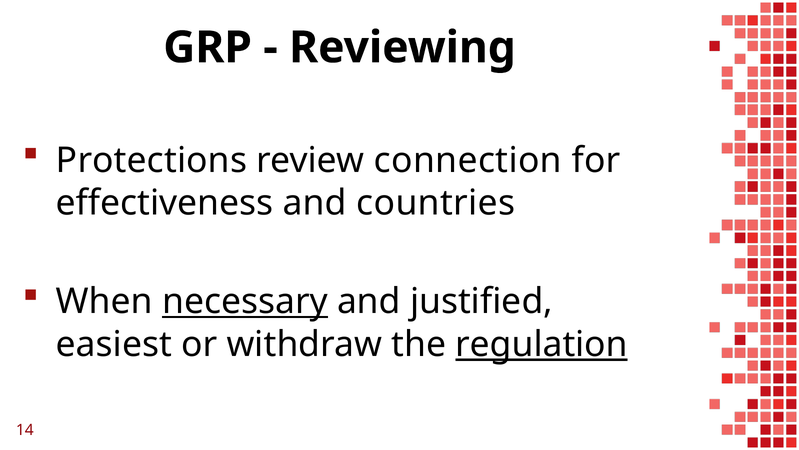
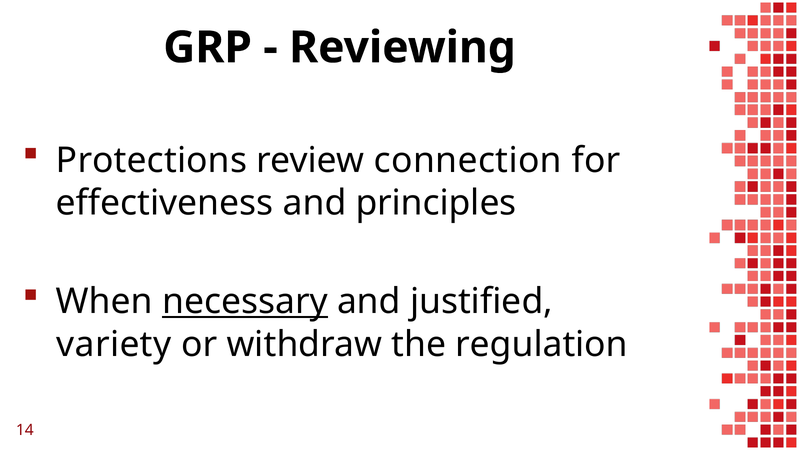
countries: countries -> principles (436, 203)
easiest: easiest -> variety (114, 344)
regulation underline: present -> none (542, 344)
